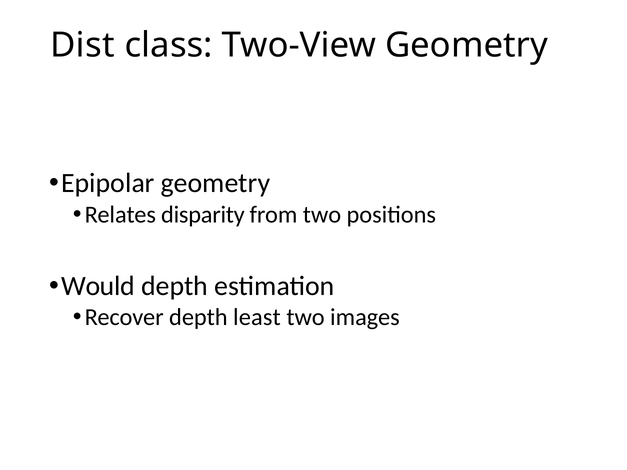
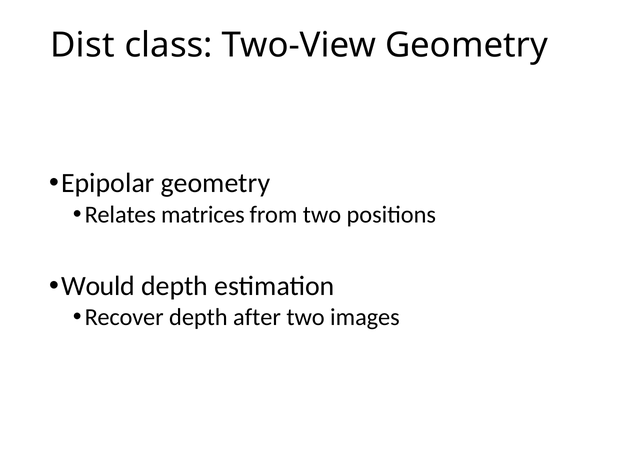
disparity: disparity -> matrices (203, 215)
least: least -> after (257, 318)
